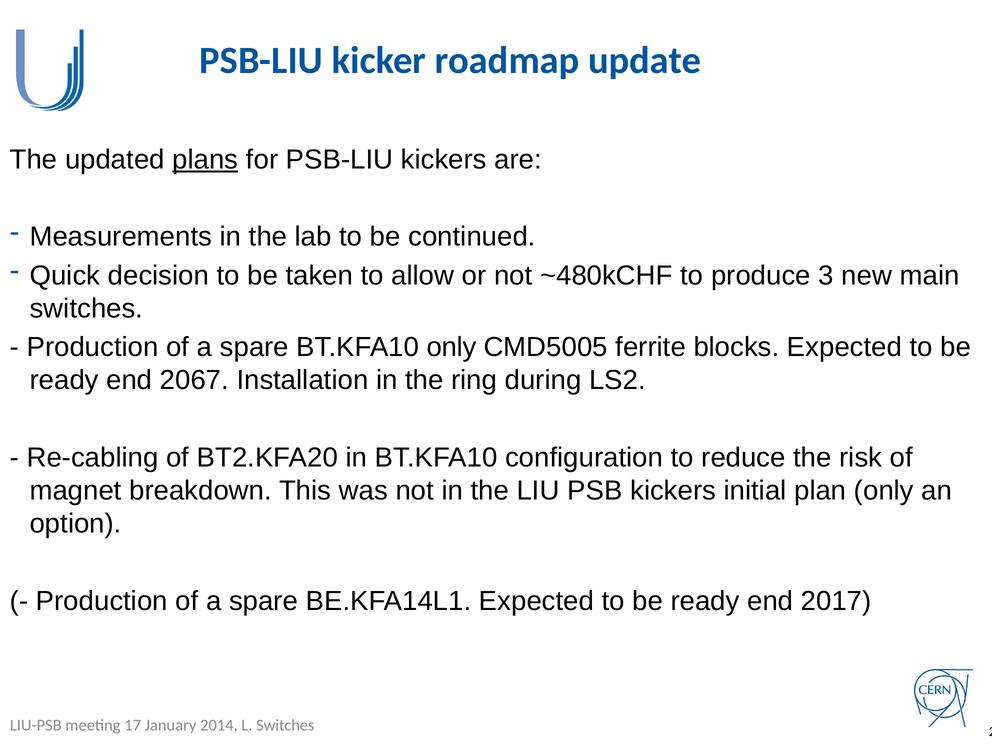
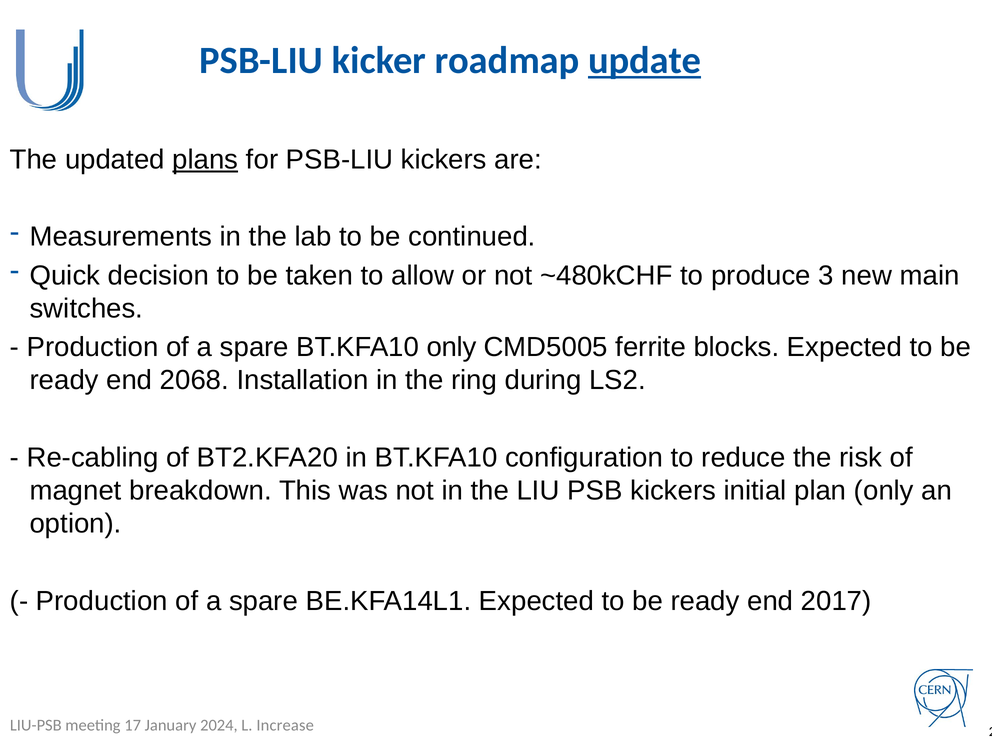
update underline: none -> present (645, 61)
2067: 2067 -> 2068 (194, 380)
2014: 2014 -> 2024 (219, 725)
L Switches: Switches -> Increase (285, 725)
